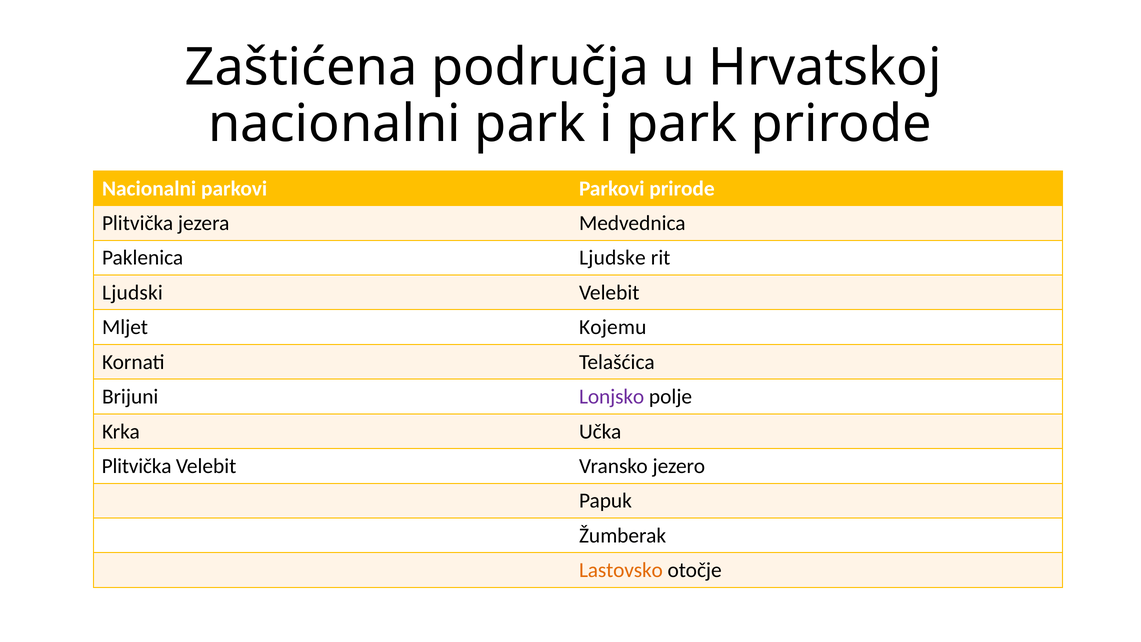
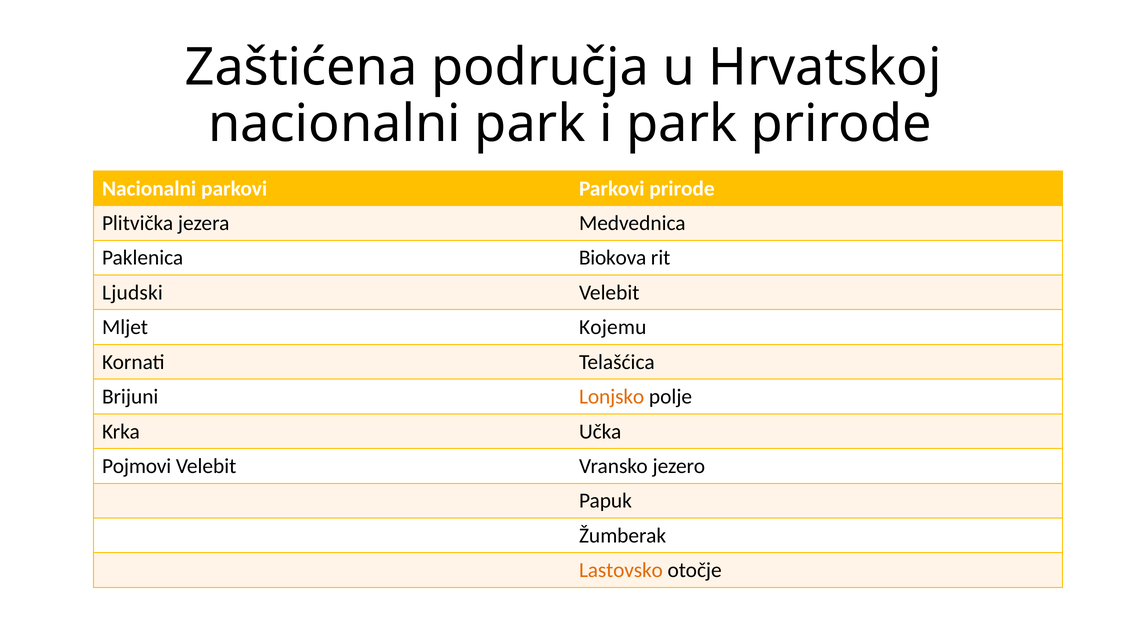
Ljudske: Ljudske -> Biokova (613, 258)
Lonjsko colour: purple -> orange (612, 397)
Plitvička: Plitvička -> Pojmovi (137, 466)
